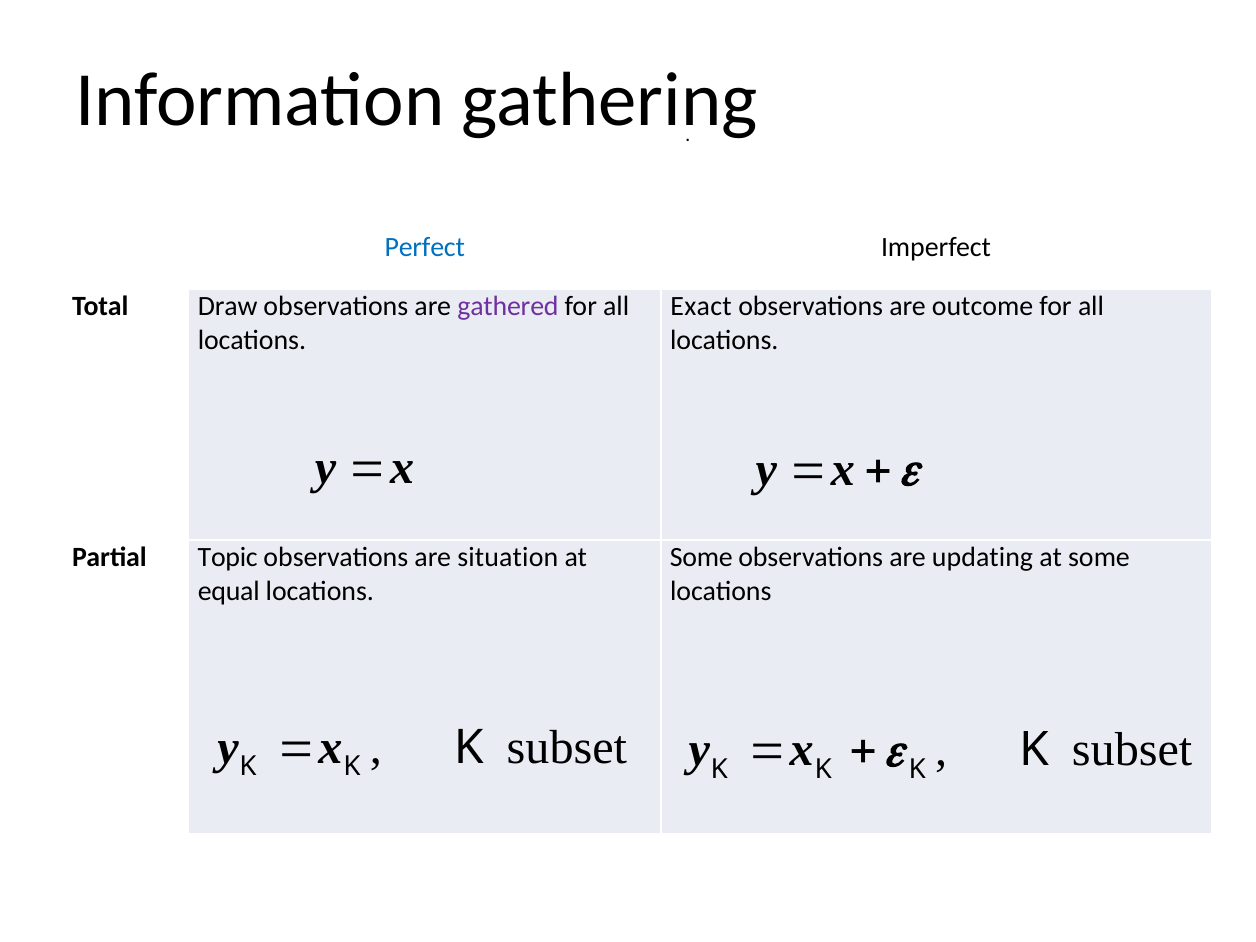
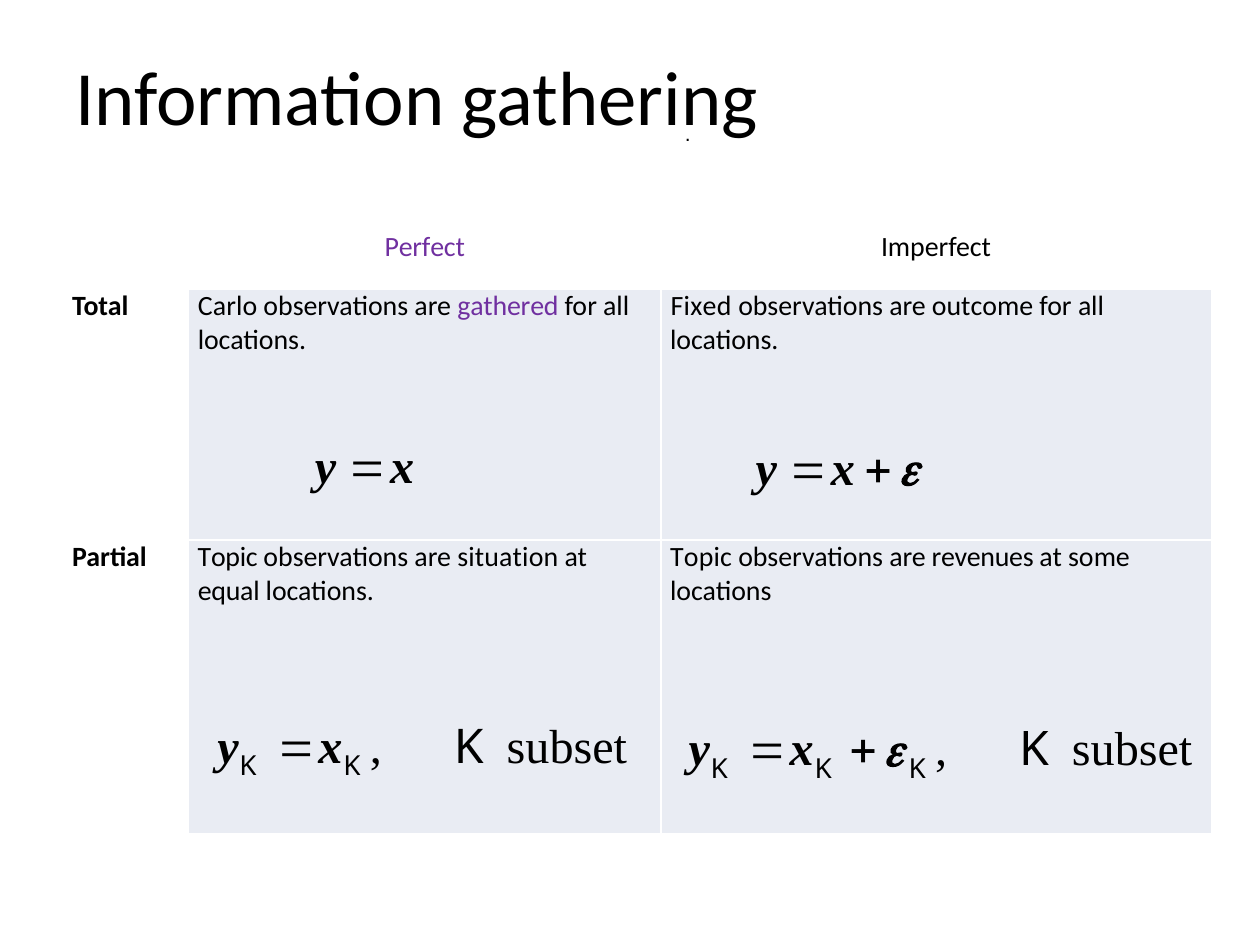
Perfect colour: blue -> purple (425, 248)
Draw: Draw -> Carlo (228, 306)
Exact: Exact -> Fixed (701, 306)
Some: Some -> Topic (701, 558)
updating: updating -> revenues (983, 558)
